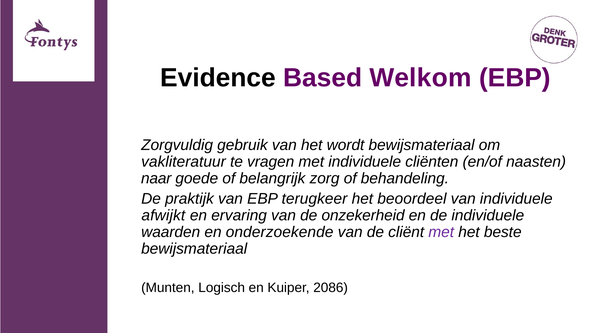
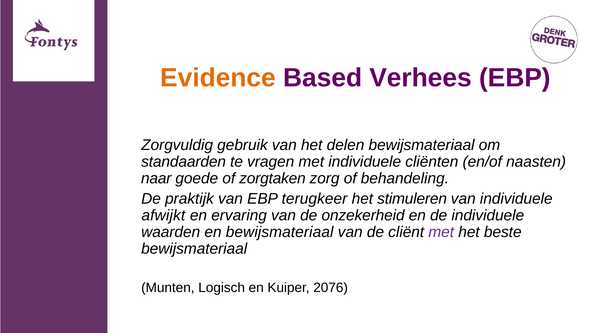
Evidence colour: black -> orange (218, 78)
Welkom: Welkom -> Verhees (421, 78)
wordt: wordt -> delen (346, 145)
vakliteratuur: vakliteratuur -> standaarden (184, 162)
belangrijk: belangrijk -> zorgtaken (272, 178)
beoordeel: beoordeel -> stimuleren (412, 199)
en onderzoekende: onderzoekende -> bewijsmateriaal (280, 232)
2086: 2086 -> 2076 (331, 288)
